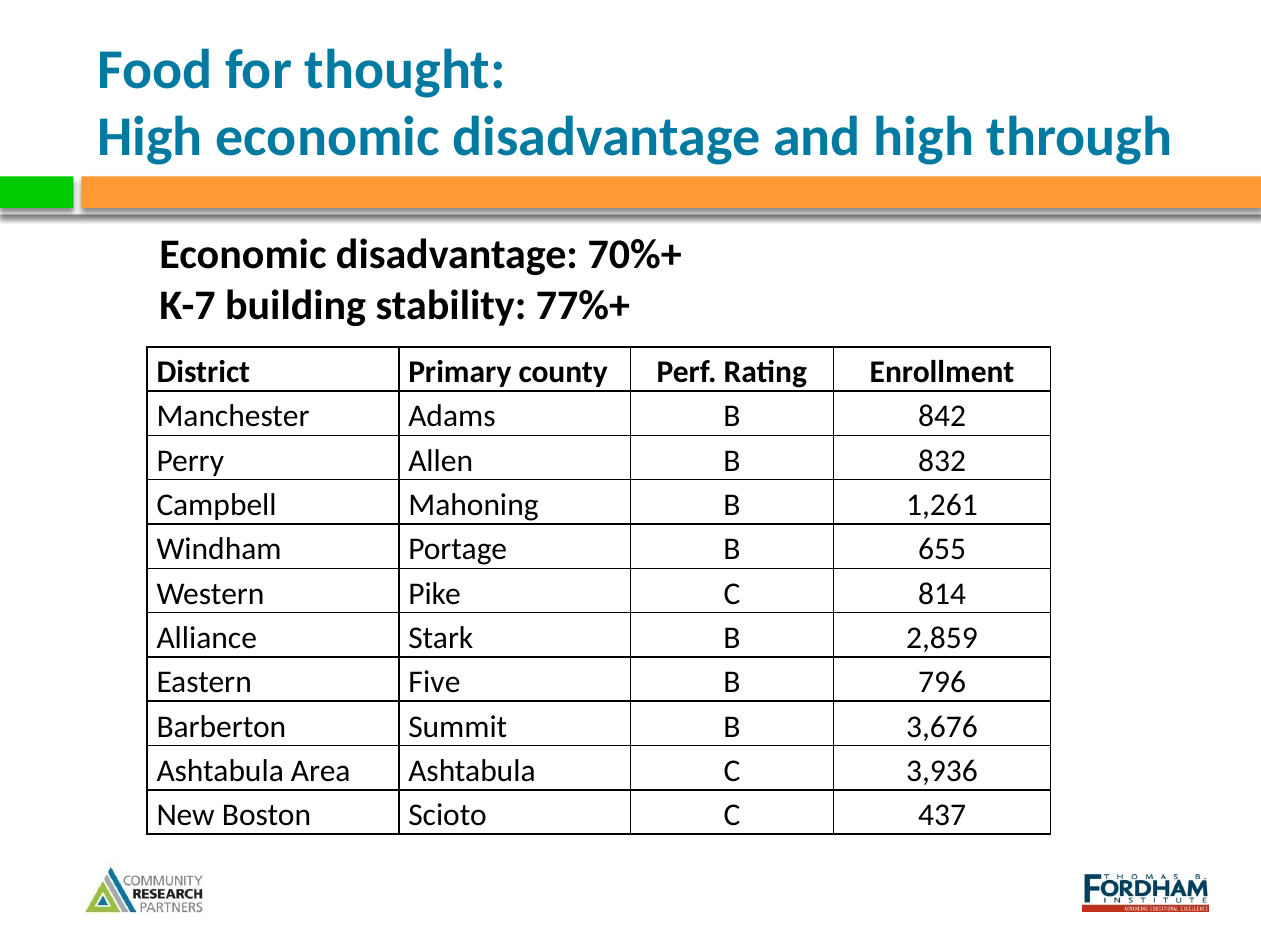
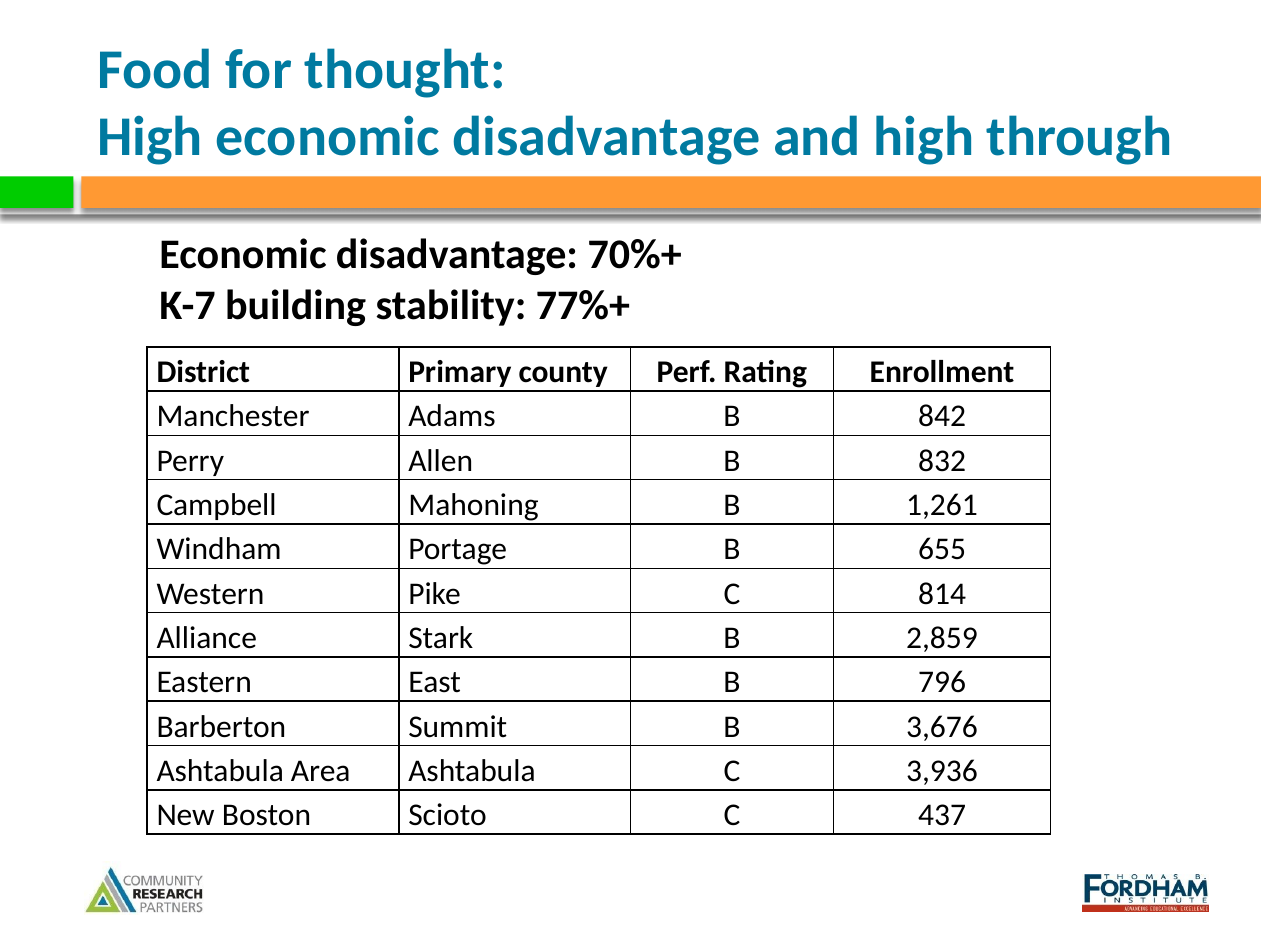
Five: Five -> East (435, 682)
